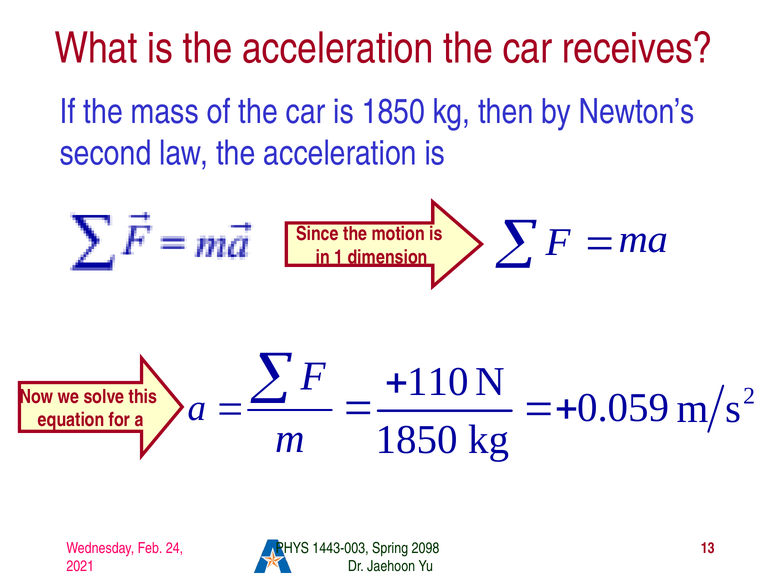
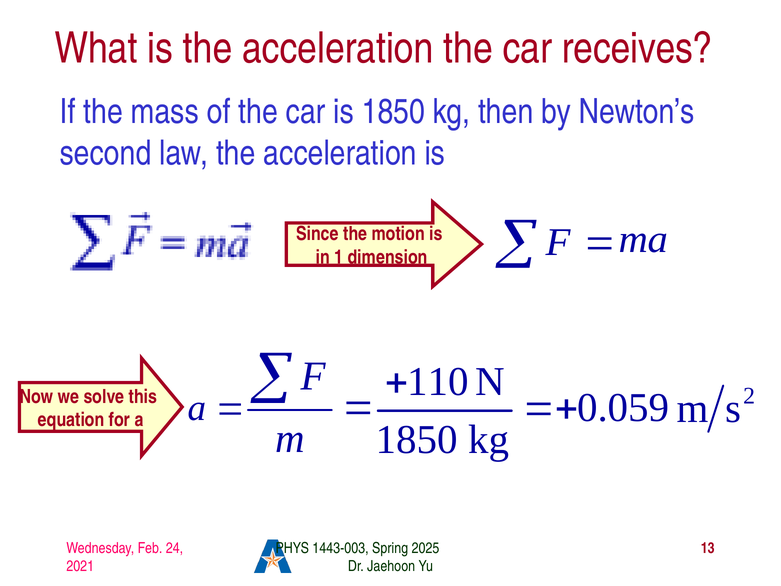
2098: 2098 -> 2025 (426, 548)
